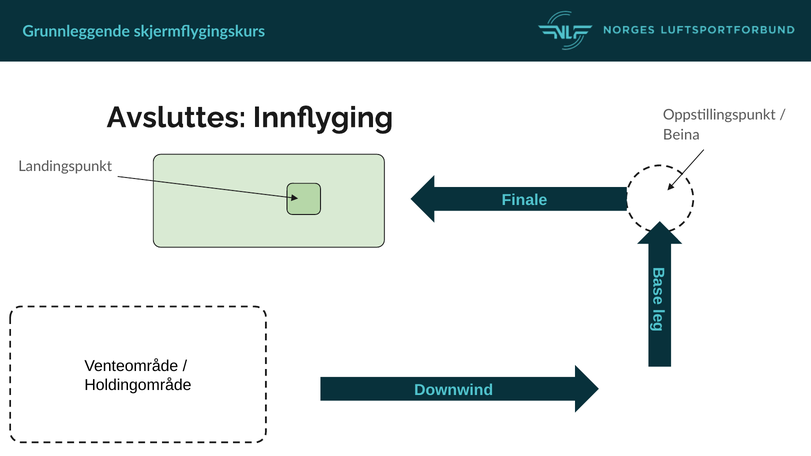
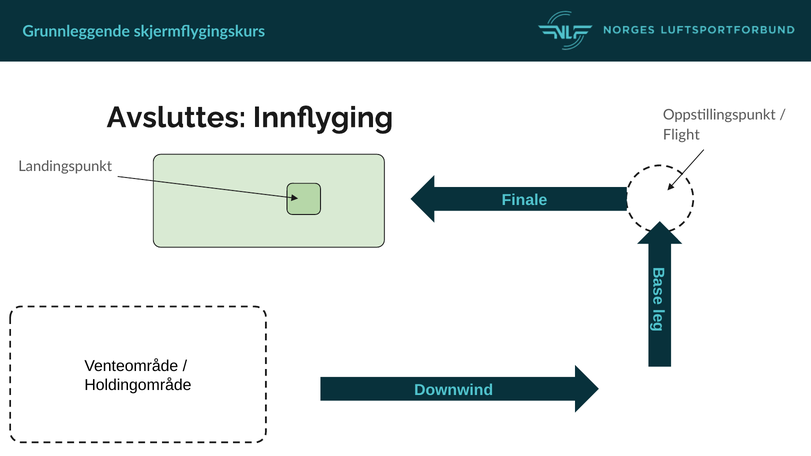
Beina: Beina -> Flight (681, 135)
